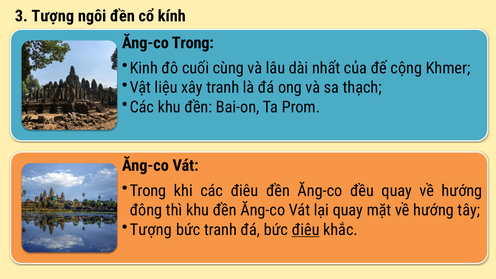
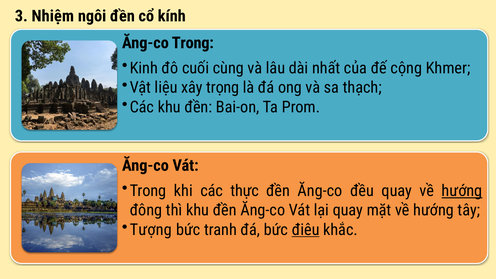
3 Tượng: Tượng -> Nhiệm (53, 16)
xây tranh: tranh -> trọng (223, 88)
các điêu: điêu -> thực (245, 191)
hướng underline: none -> present (462, 191)
